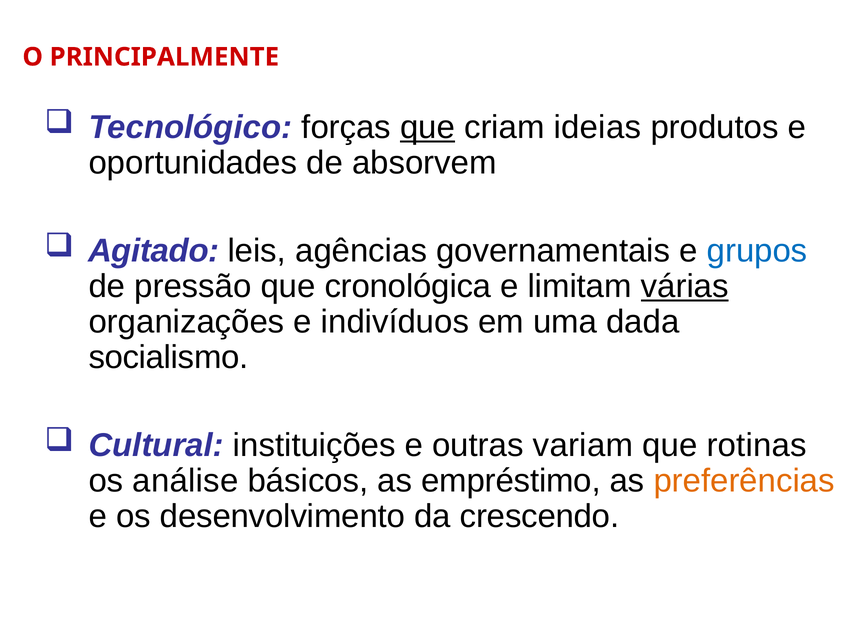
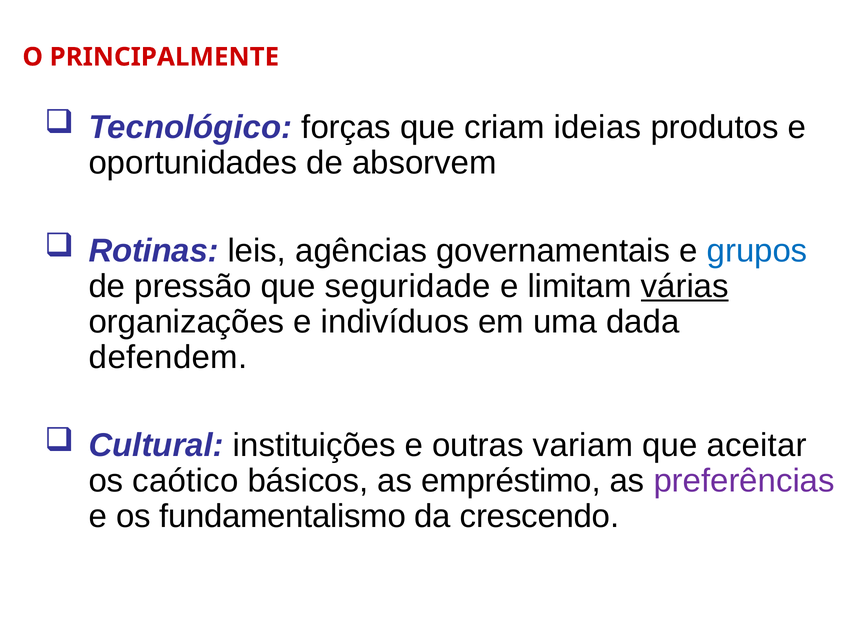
que underline: present -> none (428, 127)
Agitado: Agitado -> Rotinas (154, 251)
cronológica: cronológica -> seguridade (408, 286)
socialismo: socialismo -> defendem (168, 358)
rotinas: rotinas -> aceitar (757, 445)
análise: análise -> caótico (185, 481)
preferências colour: orange -> purple (744, 481)
desenvolvimento: desenvolvimento -> fundamentalismo (283, 517)
